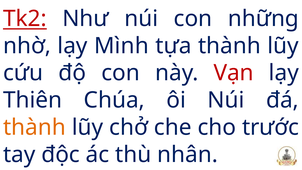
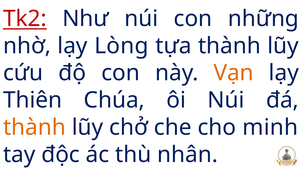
Mình: Mình -> Lòng (121, 46)
Vạn colour: red -> orange (234, 73)
trước: trước -> minh (270, 127)
